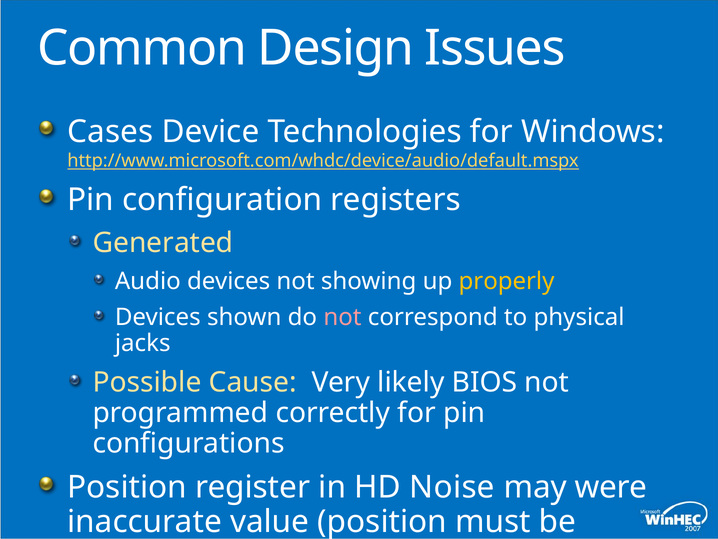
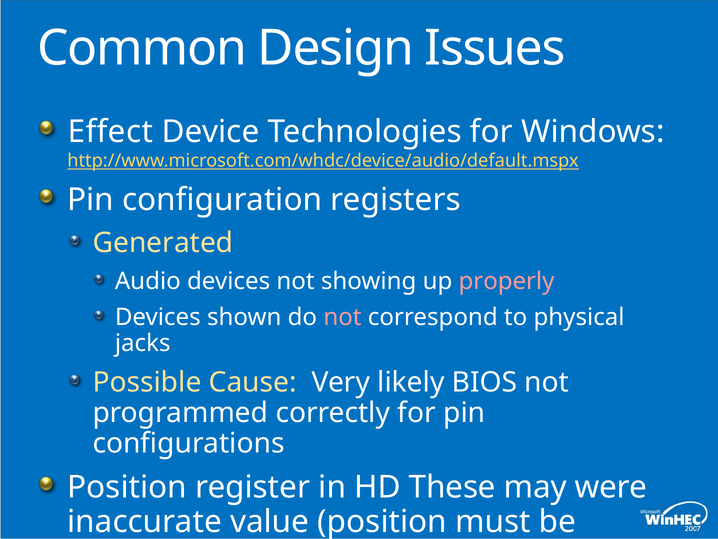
Cases: Cases -> Effect (110, 132)
properly colour: yellow -> pink (507, 281)
Noise: Noise -> These (452, 487)
